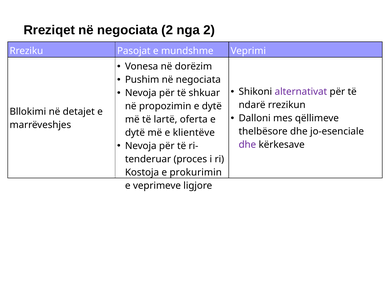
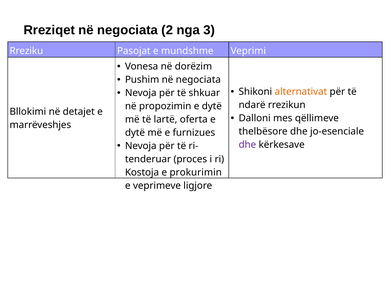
nga 2: 2 -> 3 (209, 30)
alternativat colour: purple -> orange (301, 92)
klientëve: klientëve -> furnizues (194, 133)
